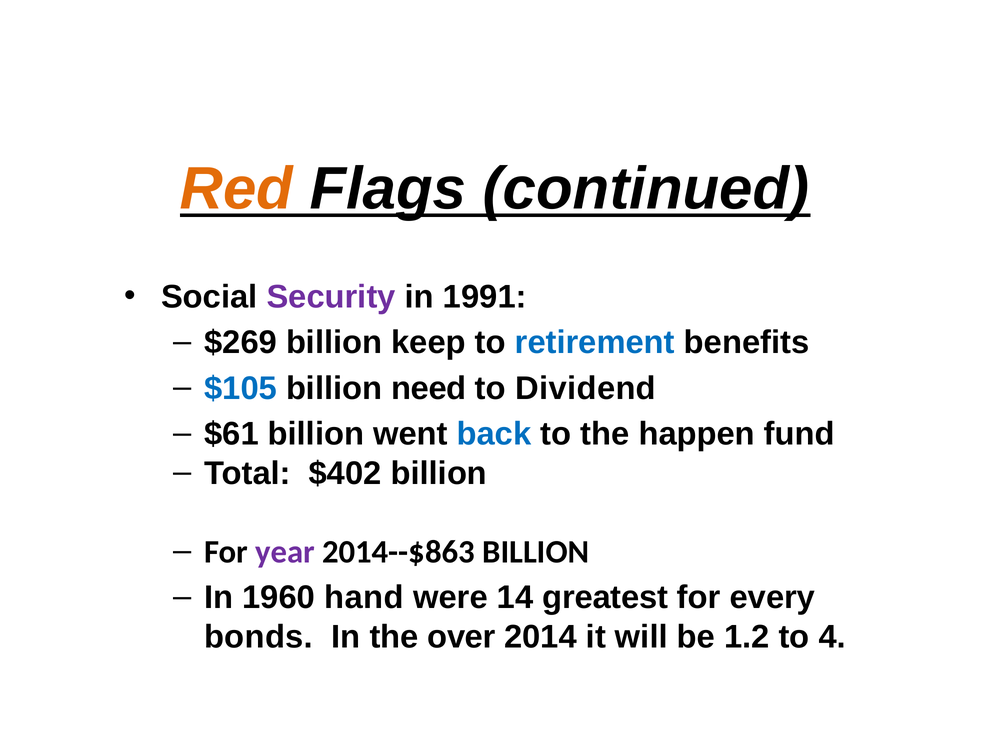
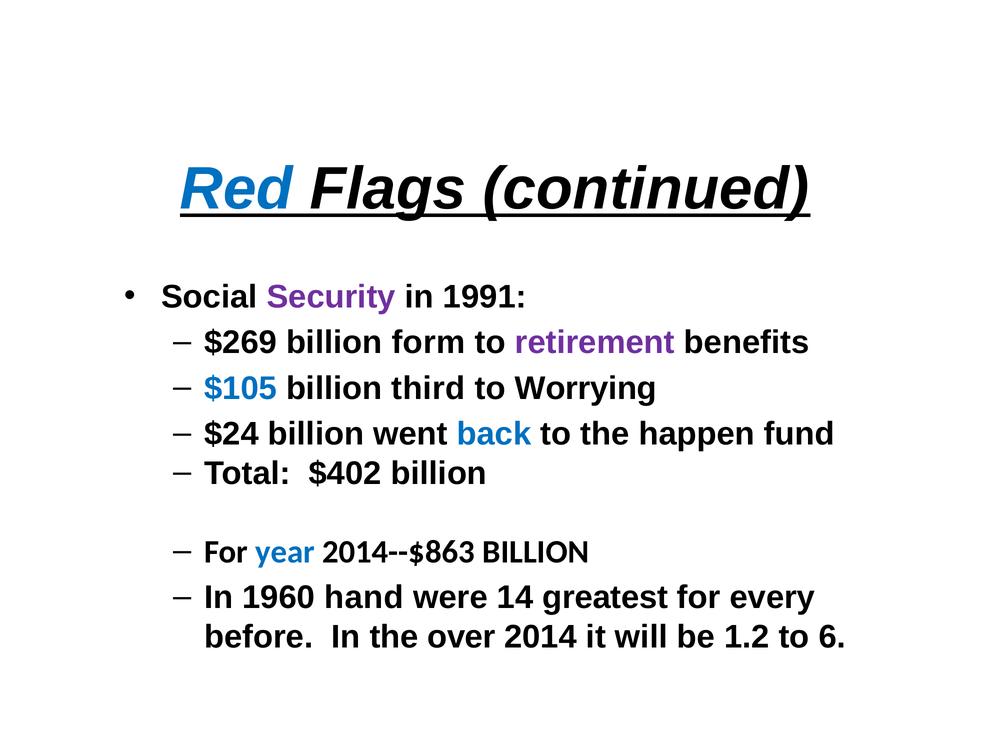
Red colour: orange -> blue (236, 189)
keep: keep -> form (428, 343)
retirement colour: blue -> purple (595, 343)
need: need -> third (428, 389)
Dividend: Dividend -> Worrying (586, 389)
$61: $61 -> $24 (231, 434)
year colour: purple -> blue (285, 552)
bonds: bonds -> before (259, 637)
4: 4 -> 6 (832, 637)
